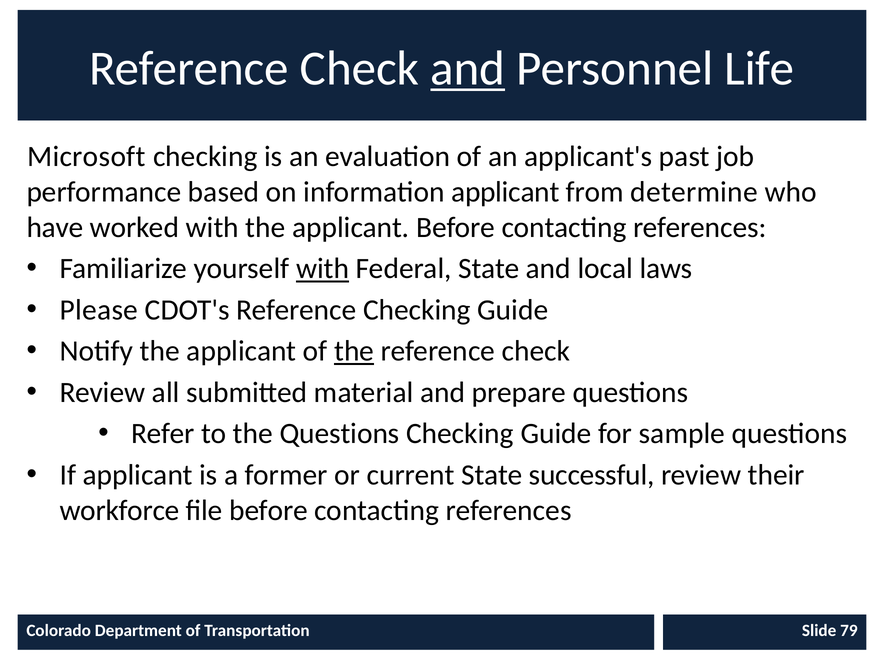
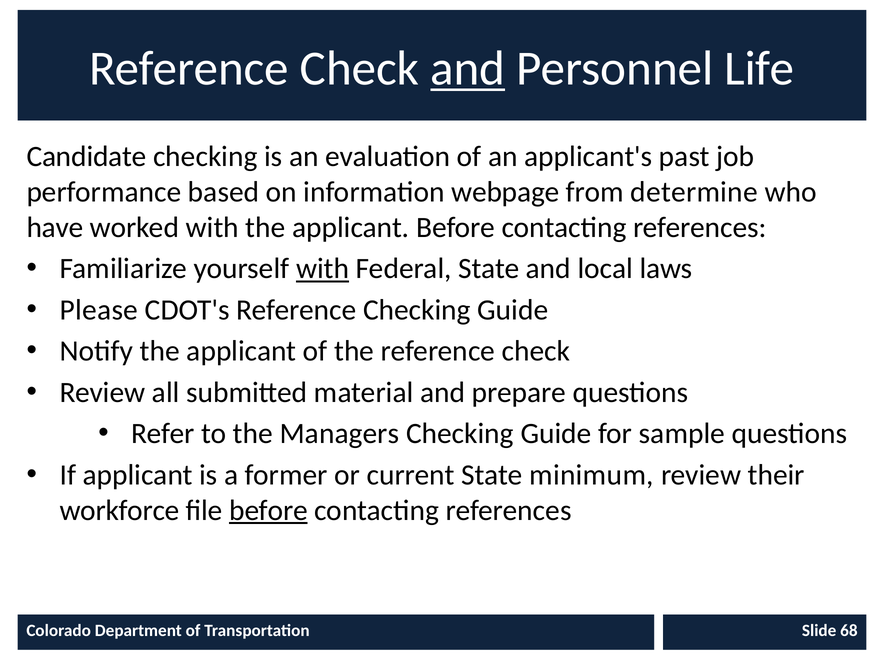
Microsoft: Microsoft -> Candidate (87, 157)
information applicant: applicant -> webpage (505, 192)
the underline: present -> none (354, 351)
the Questions: Questions -> Managers (339, 434)
successful: successful -> minimum (591, 475)
before underline: none -> present (269, 510)
79: 79 -> 68 (849, 630)
